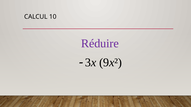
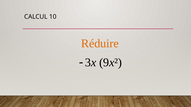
Réduire colour: purple -> orange (100, 44)
